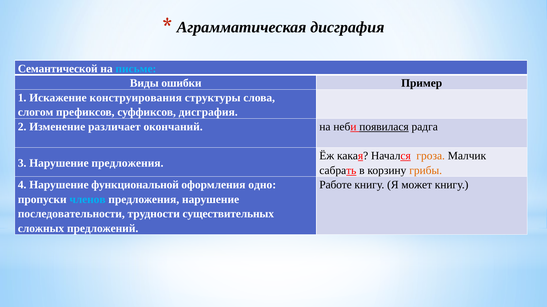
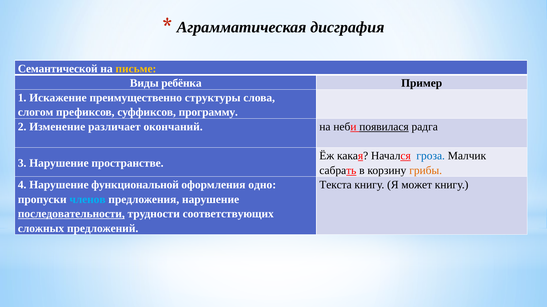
письме colour: light blue -> yellow (136, 69)
ошибки: ошибки -> ребёнка (181, 83)
конструирования: конструирования -> преимущественно (136, 98)
суффиксов дисграфия: дисграфия -> программу (208, 112)
гроза colour: orange -> blue (431, 156)
Нарушение предложения: предложения -> пространстве (128, 163)
Работе: Работе -> Текста (336, 185)
последовательности underline: none -> present (71, 214)
существительных: существительных -> соответствующих (228, 214)
